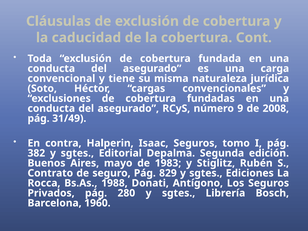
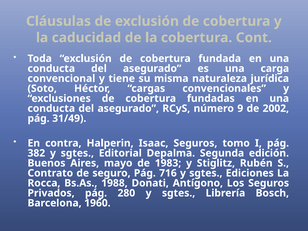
2008: 2008 -> 2002 (276, 108)
829: 829 -> 716 (168, 173)
